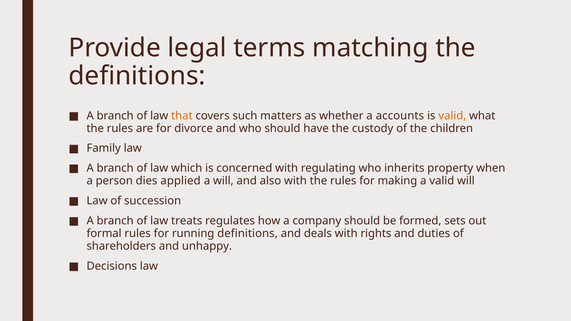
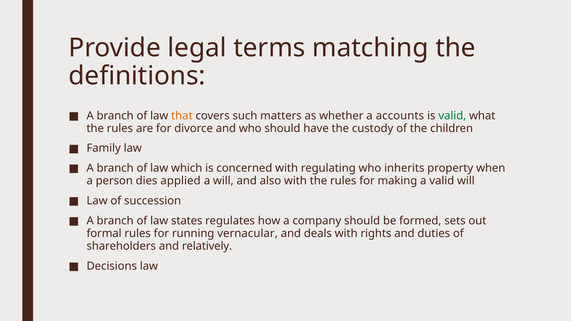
valid colour: orange -> green (452, 116)
treats: treats -> states (187, 221)
running definitions: definitions -> vernacular (248, 233)
unhappy: unhappy -> relatively (207, 246)
